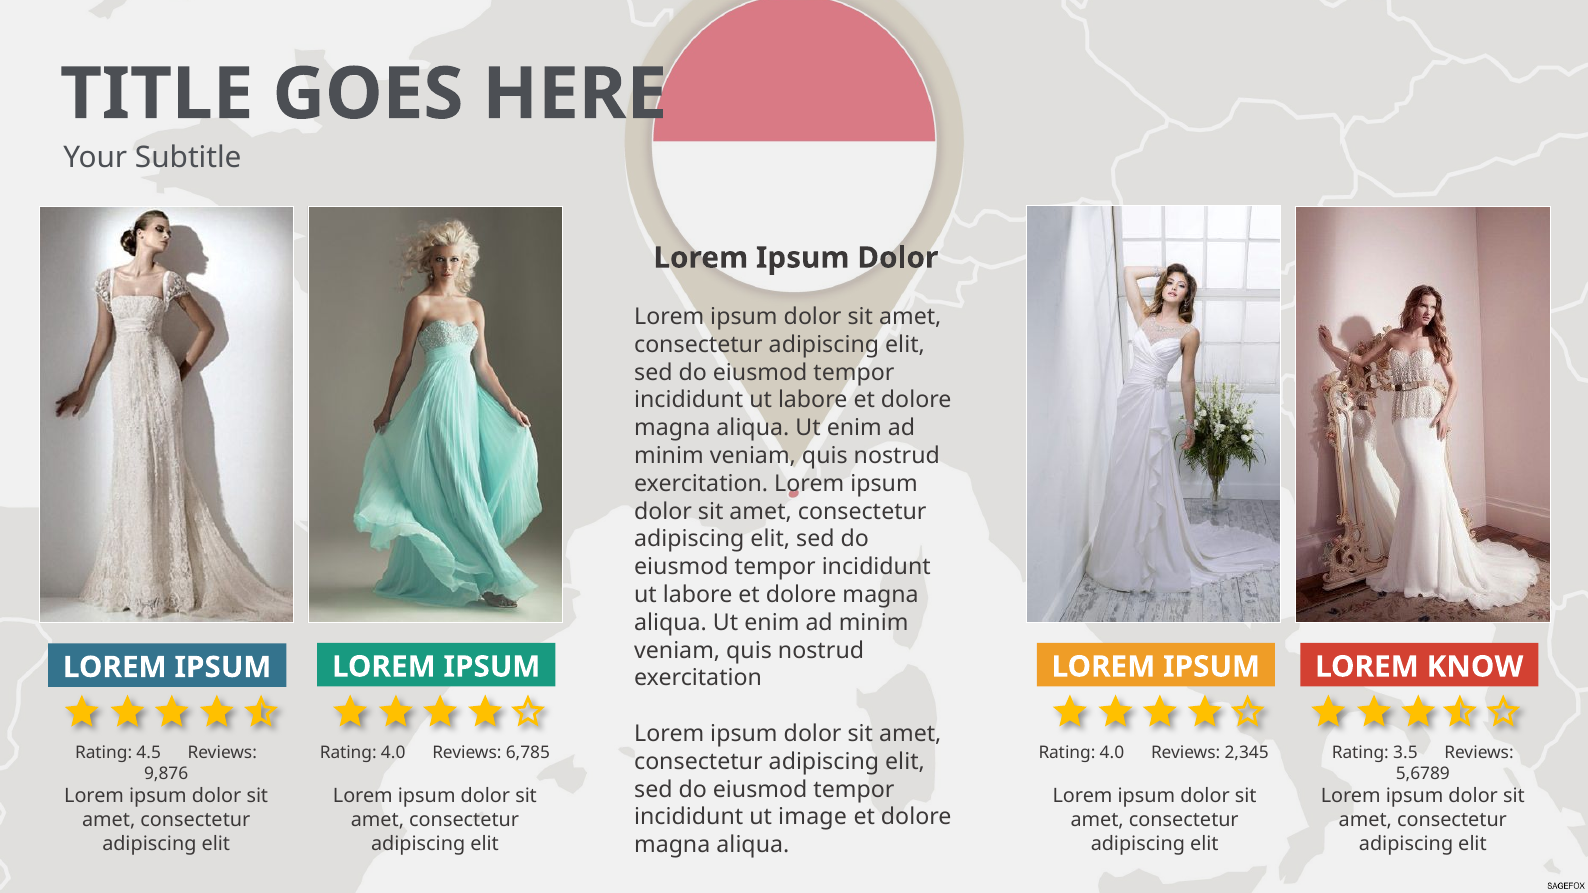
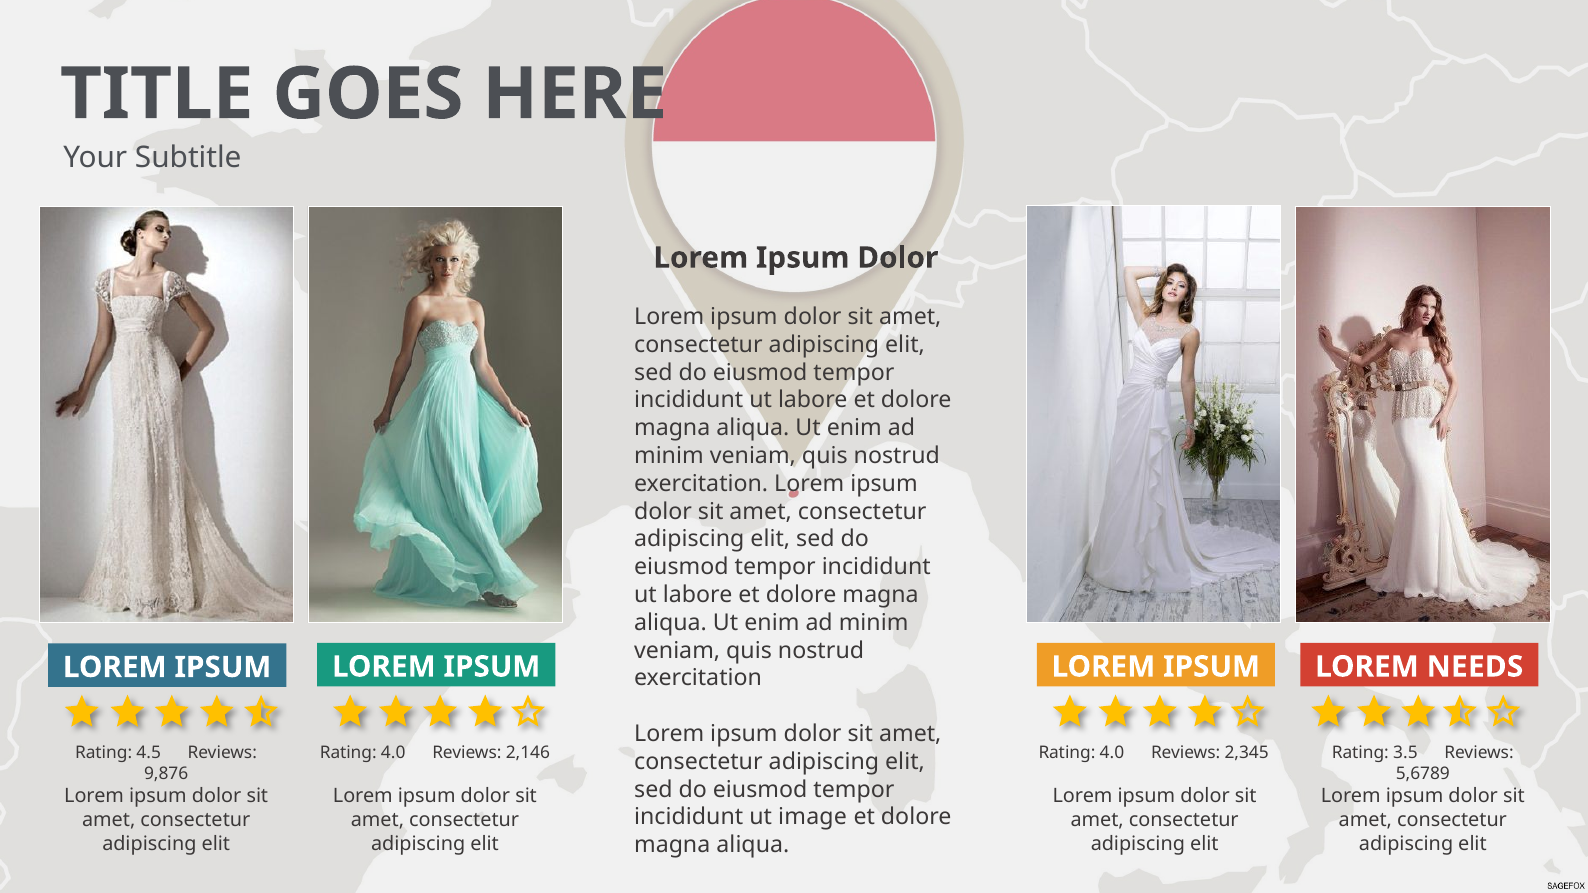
KNOW: KNOW -> NEEDS (1475, 667)
6,785: 6,785 -> 2,146 (528, 753)
